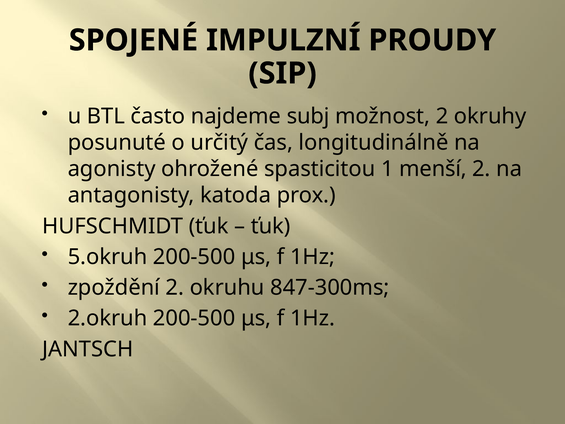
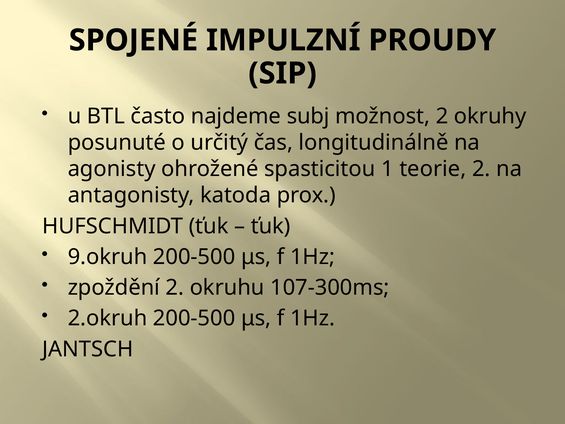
menší: menší -> teorie (433, 169)
5.okruh: 5.okruh -> 9.okruh (108, 257)
847-300ms: 847-300ms -> 107-300ms (330, 287)
